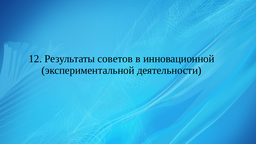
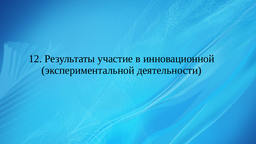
советов: советов -> участие (115, 59)
